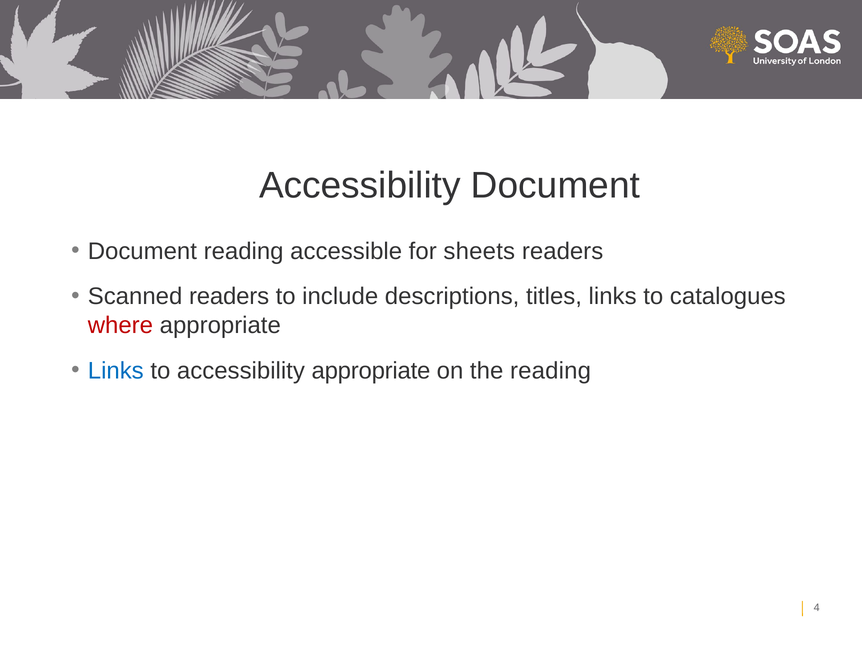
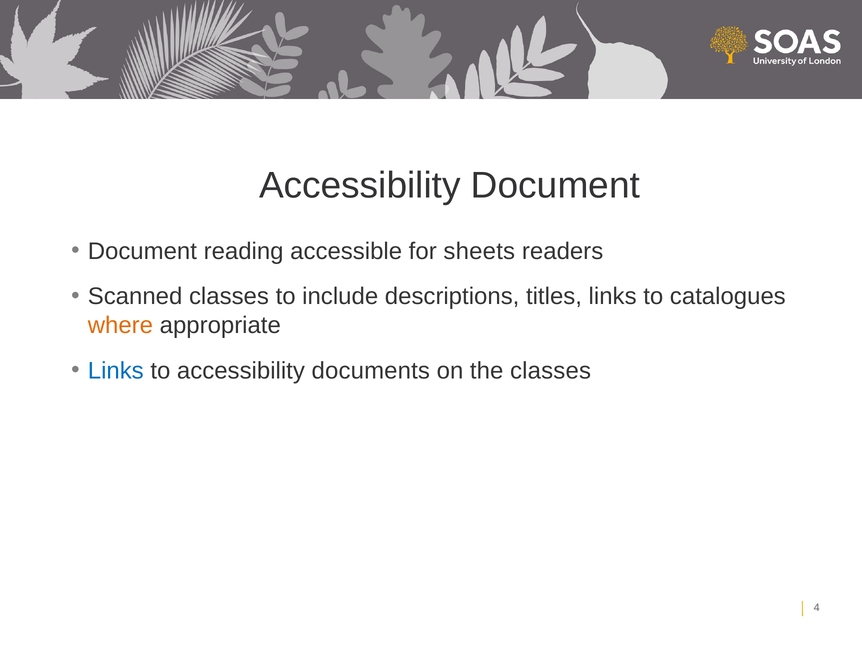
Scanned readers: readers -> classes (229, 297)
where colour: red -> orange (120, 326)
accessibility appropriate: appropriate -> documents (371, 371)
the reading: reading -> classes (551, 371)
